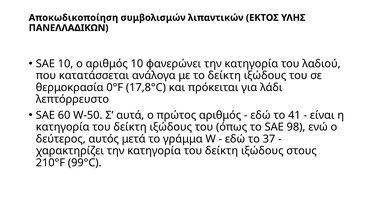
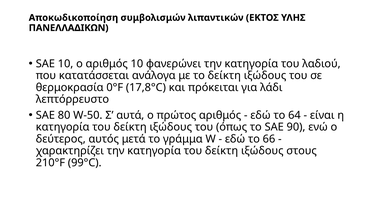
60: 60 -> 80 (64, 115)
41: 41 -> 64 (294, 115)
98: 98 -> 90 (296, 127)
37: 37 -> 66 (269, 139)
